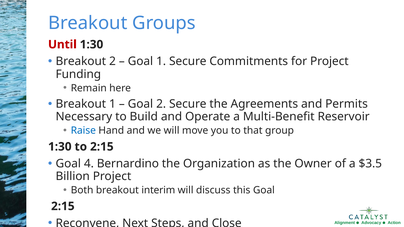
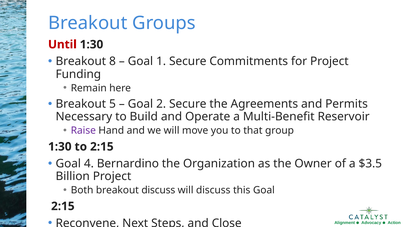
Breakout 2: 2 -> 8 (112, 61)
Breakout 1: 1 -> 5 (112, 104)
Raise colour: blue -> purple (83, 131)
breakout interim: interim -> discuss (158, 190)
